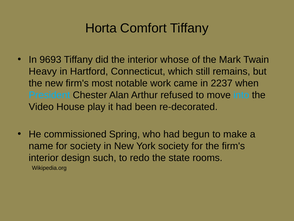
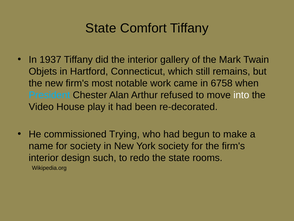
Horta: Horta -> State (101, 28)
9693: 9693 -> 1937 (50, 59)
whose: whose -> gallery (175, 59)
Heavy: Heavy -> Objets (43, 71)
2237: 2237 -> 6758 (222, 83)
into colour: light blue -> white (241, 95)
Spring: Spring -> Trying (124, 134)
